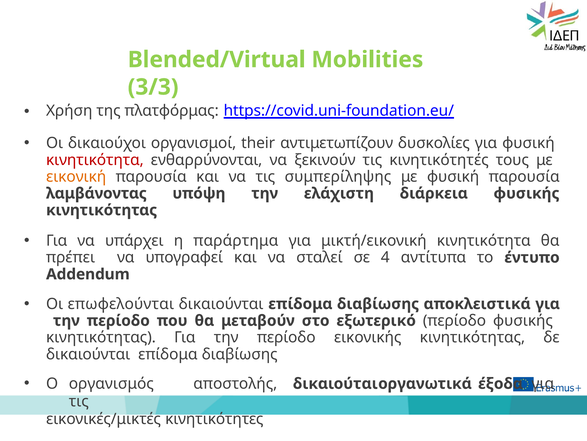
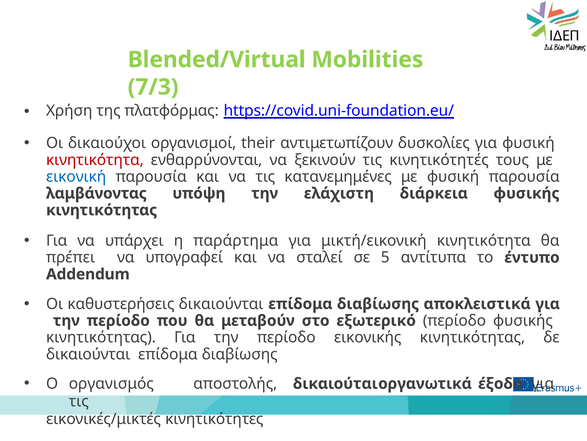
3/3: 3/3 -> 7/3 (153, 87)
εικονική colour: orange -> blue (76, 176)
συμπερίληψης: συμπερίληψης -> κατανεμημένες (338, 176)
4: 4 -> 5 (385, 257)
επωφελούνται: επωφελούνται -> καθυστερήσεις (121, 303)
